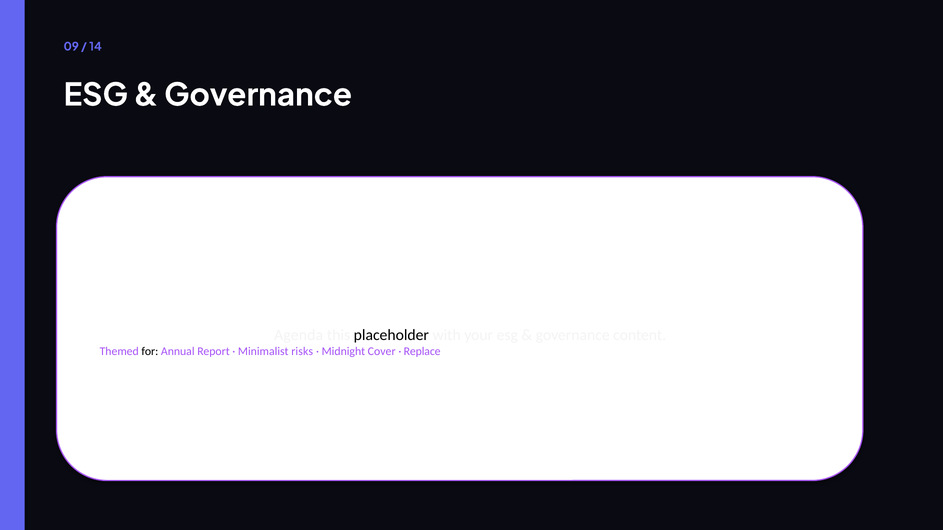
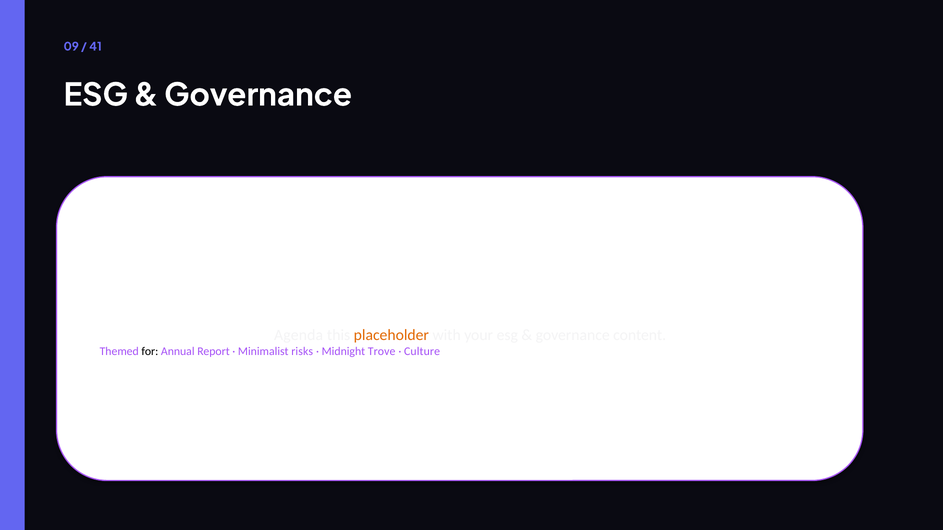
14: 14 -> 41 (96, 47)
placeholder colour: black -> orange (391, 335)
Cover: Cover -> Trove (382, 351)
Replace: Replace -> Culture (422, 351)
